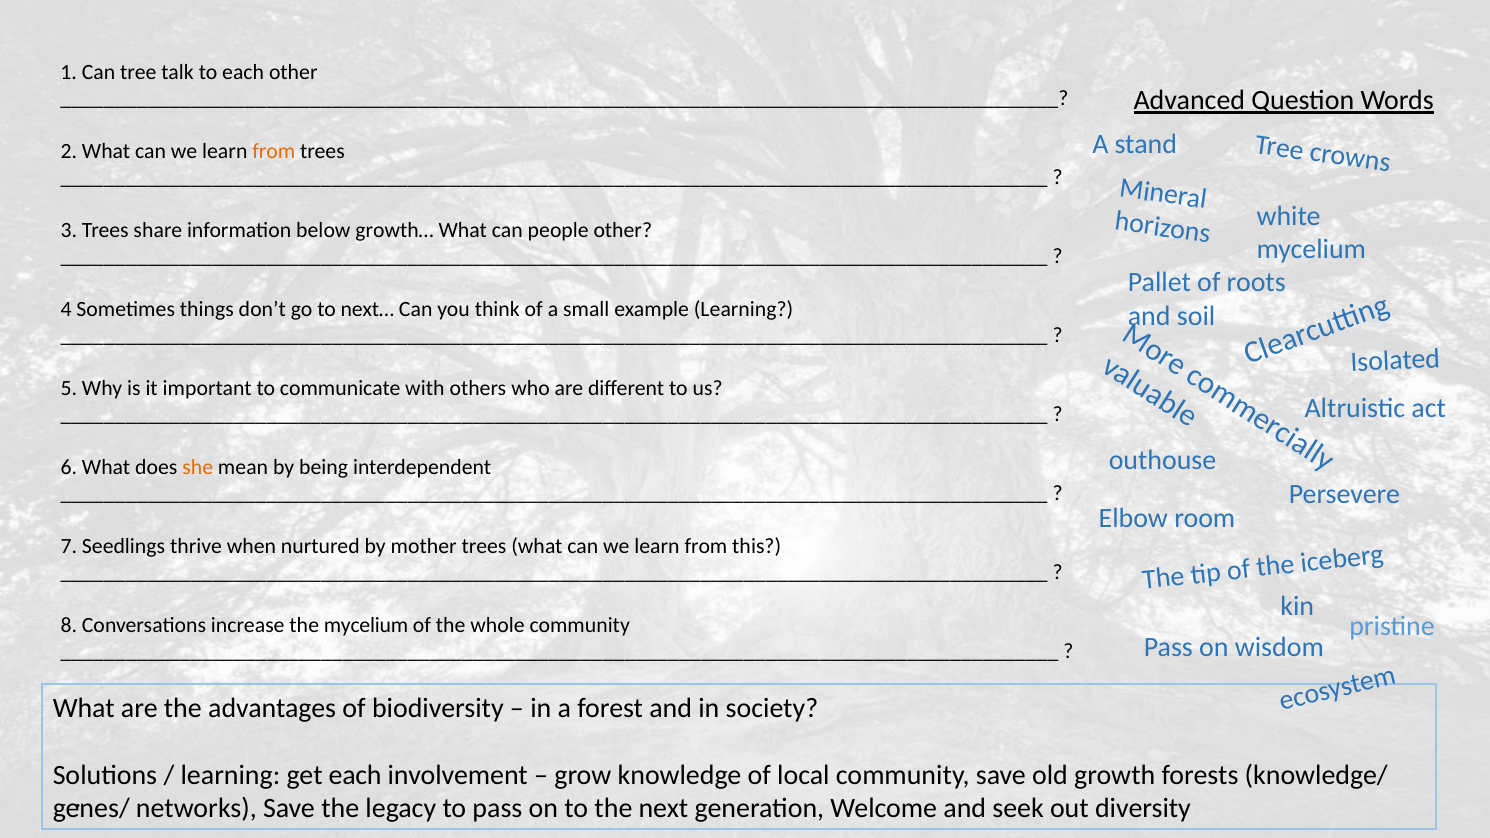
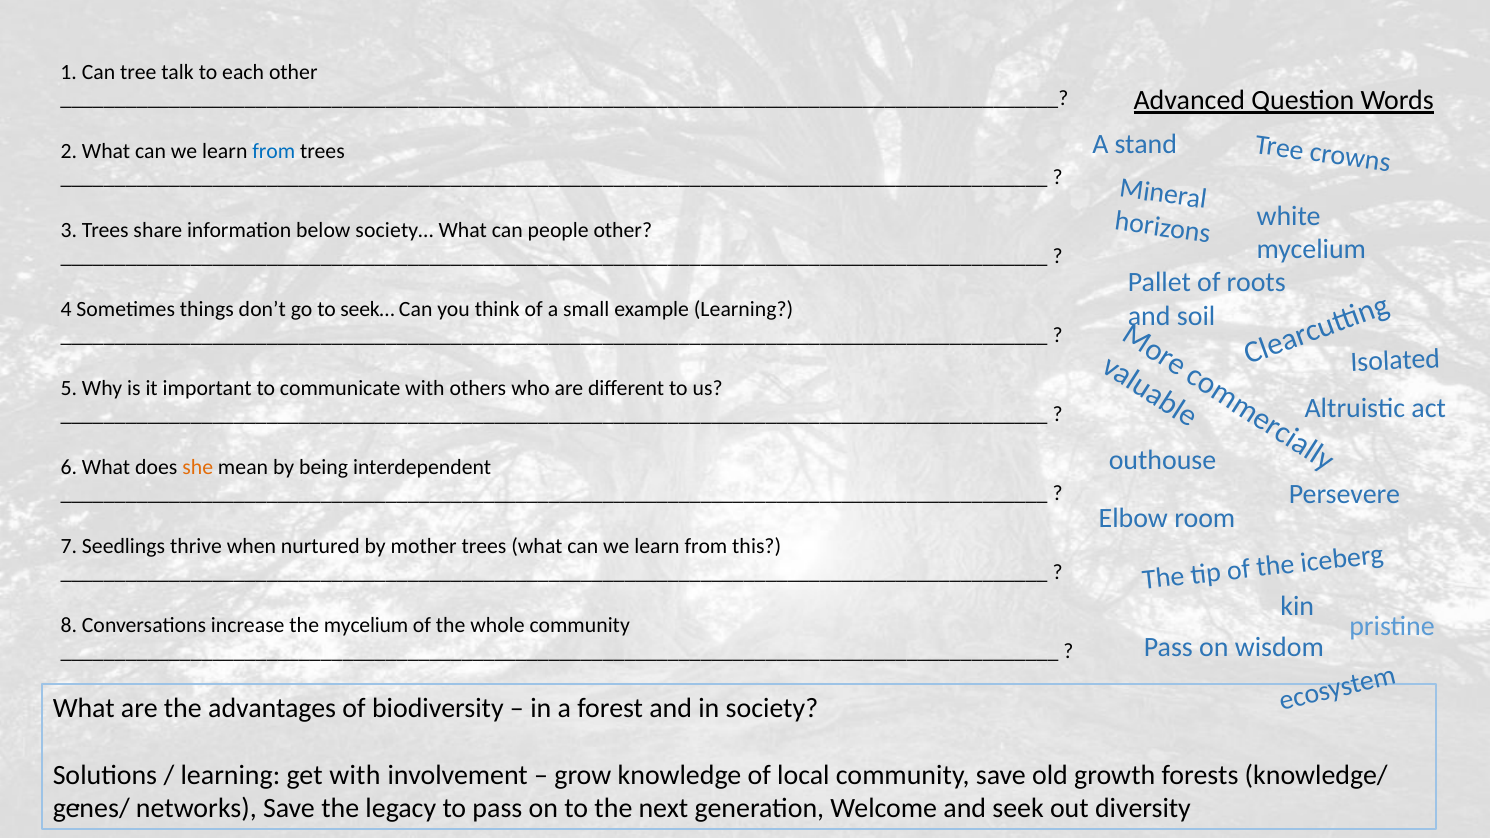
from colour: orange -> blue (274, 151)
growth…: growth… -> society… (394, 230)
next…: next… -> seek… (367, 309)
get each: each -> with (355, 775)
